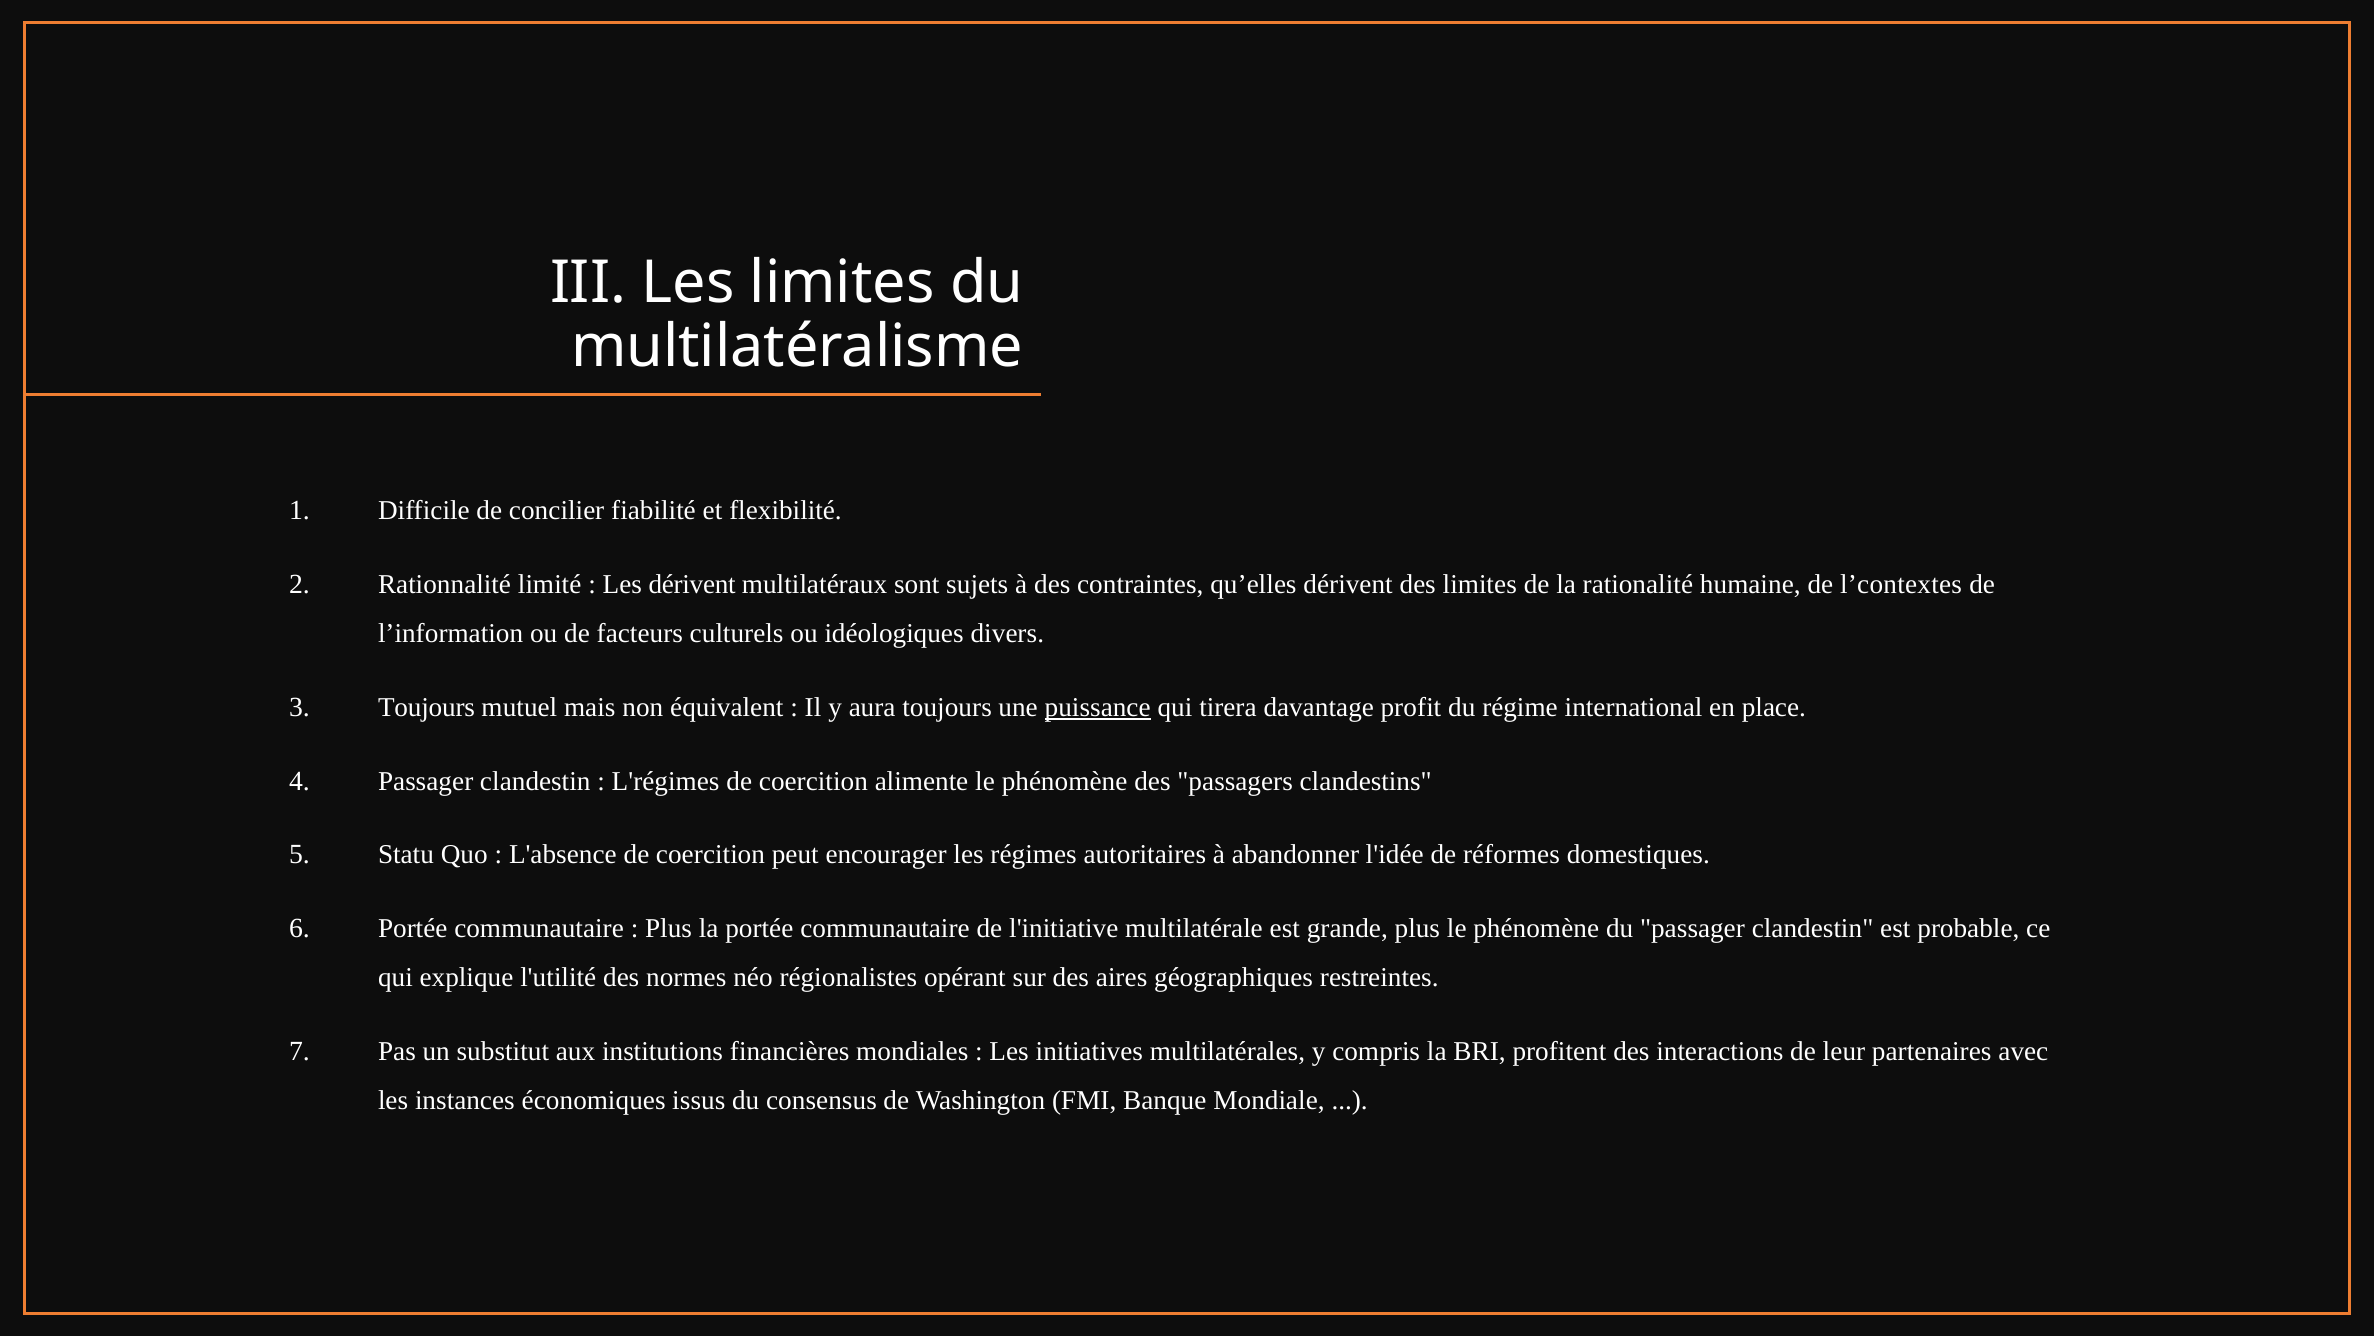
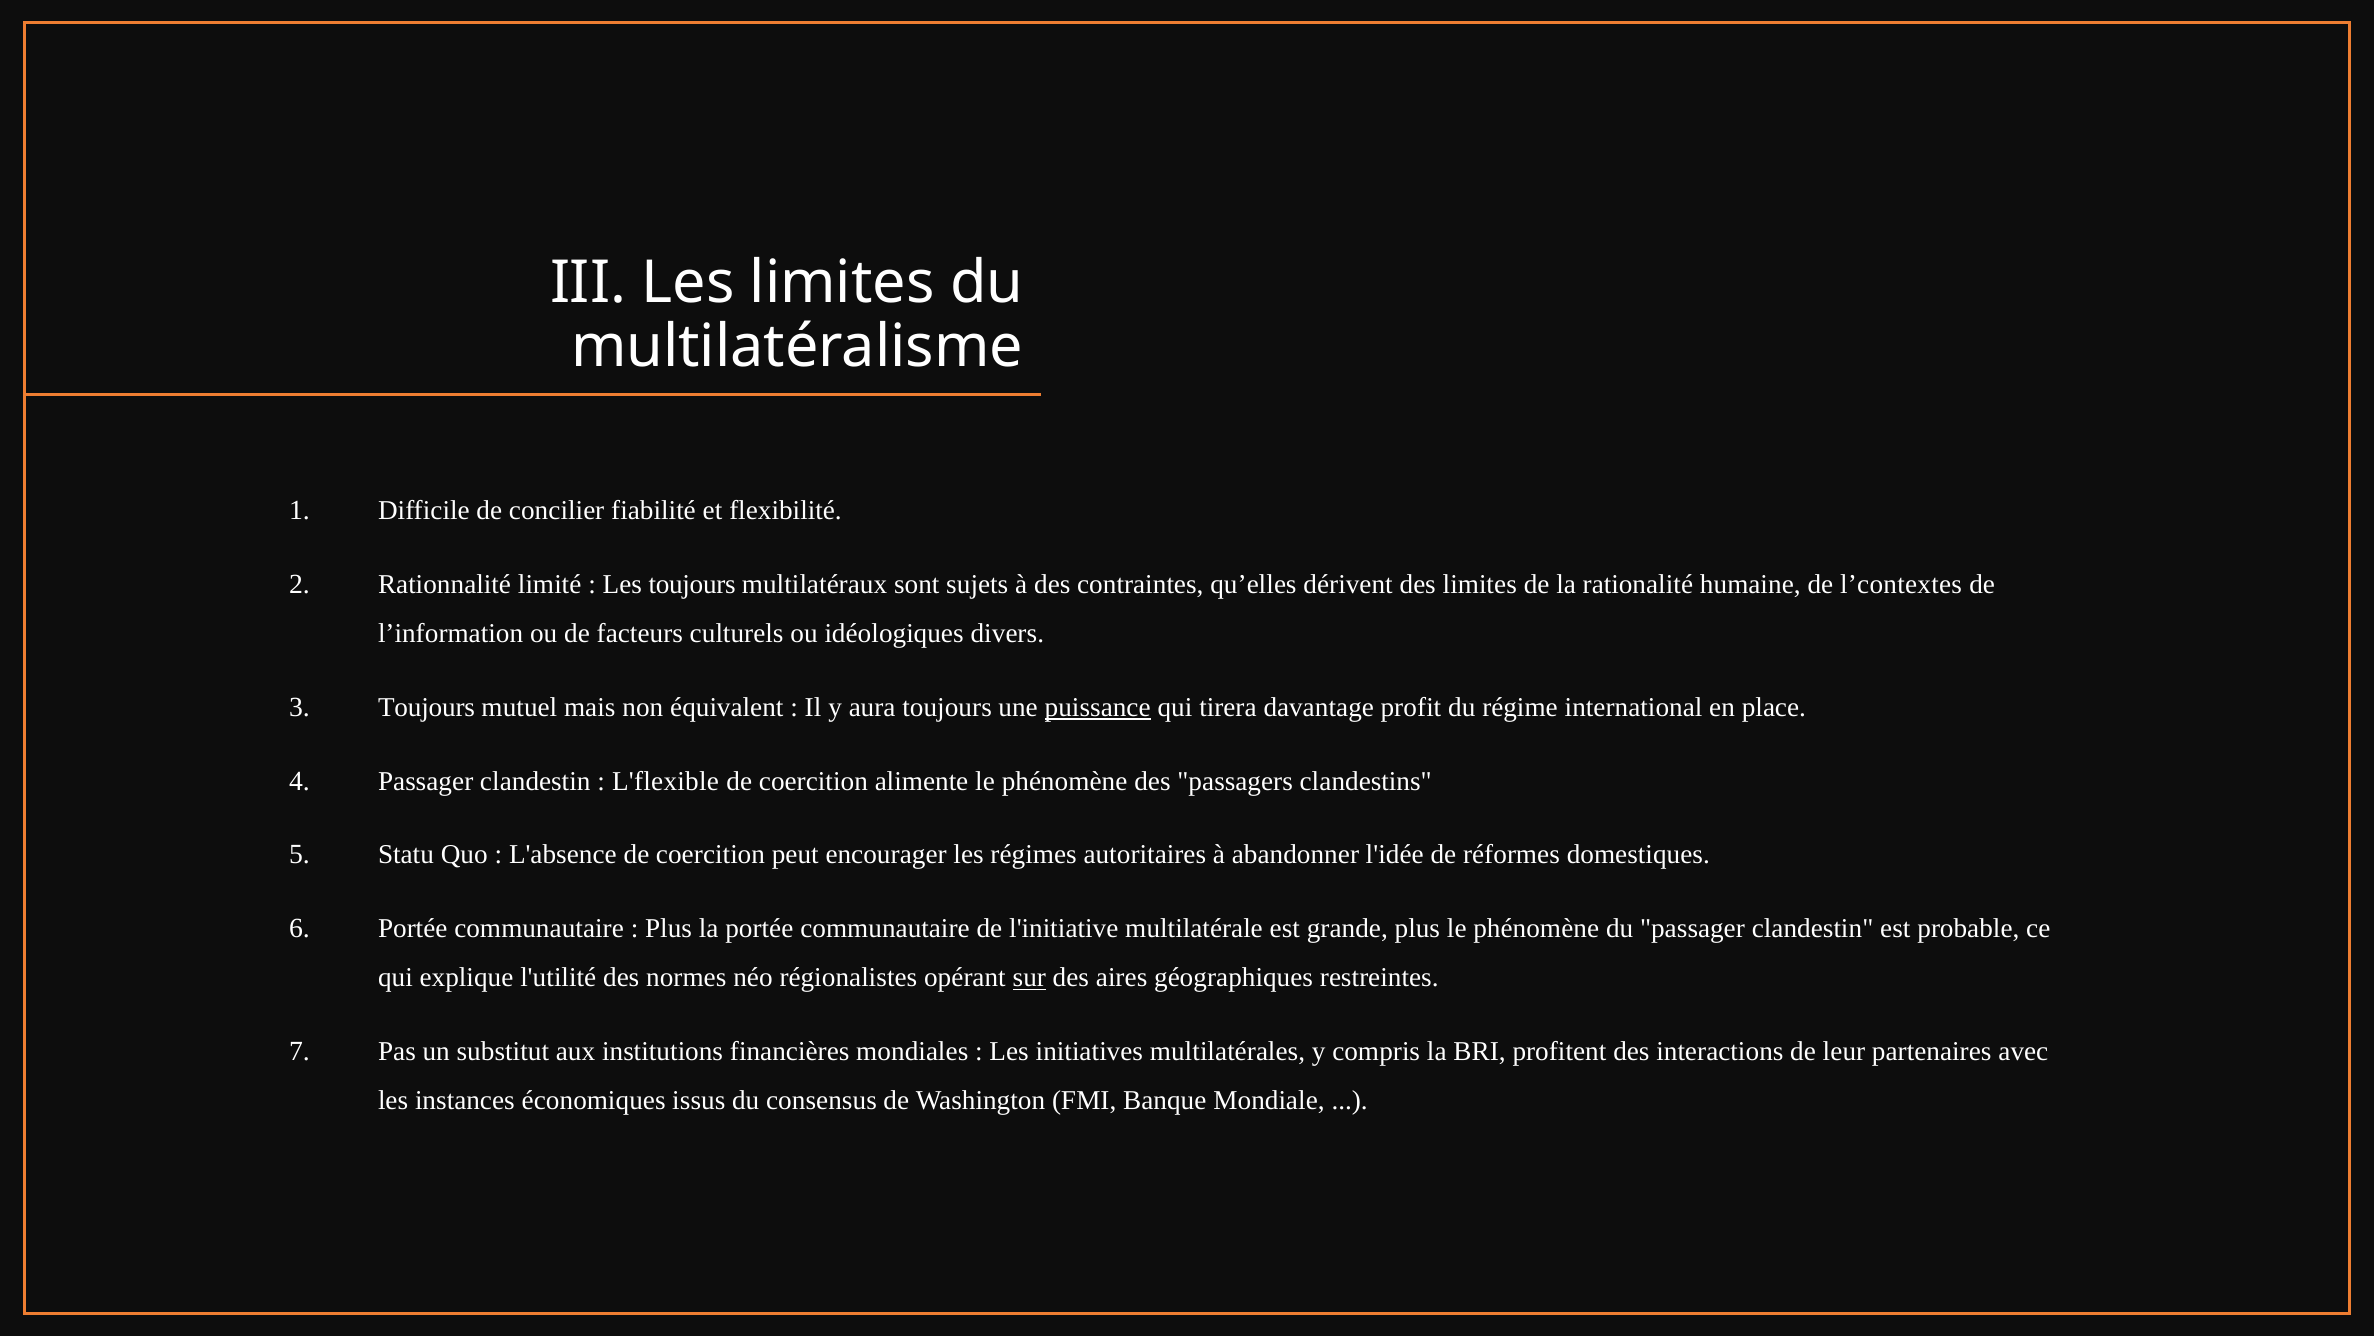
Les dérivent: dérivent -> toujours (692, 584)
L'régimes: L'régimes -> L'flexible (665, 781)
sur underline: none -> present (1029, 977)
